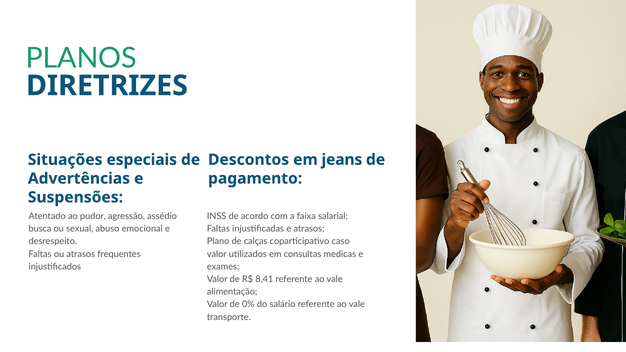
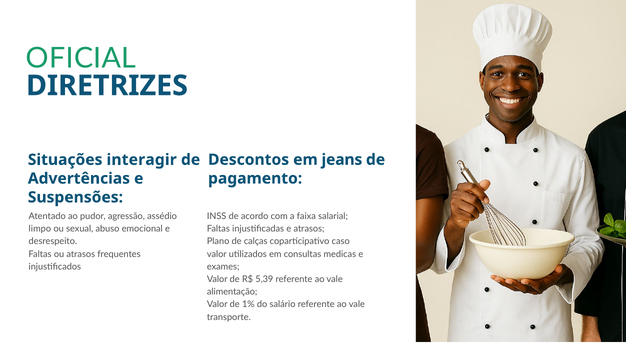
PLANOS: PLANOS -> OFICIAL (81, 58)
especiais: especiais -> interagir (142, 160)
busca: busca -> limpo (40, 229)
8,41: 8,41 -> 5,39 (264, 279)
0%: 0% -> 1% (248, 305)
